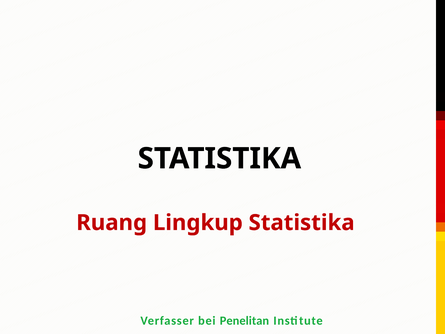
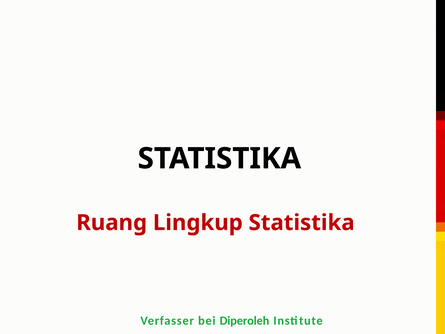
Penelitan: Penelitan -> Diperoleh (245, 321)
